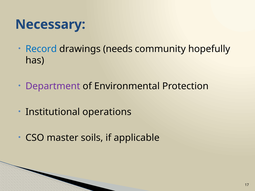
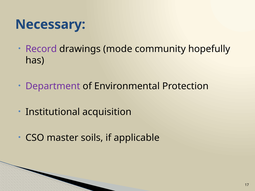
Record colour: blue -> purple (41, 49)
needs: needs -> mode (118, 49)
operations: operations -> acquisition (107, 112)
